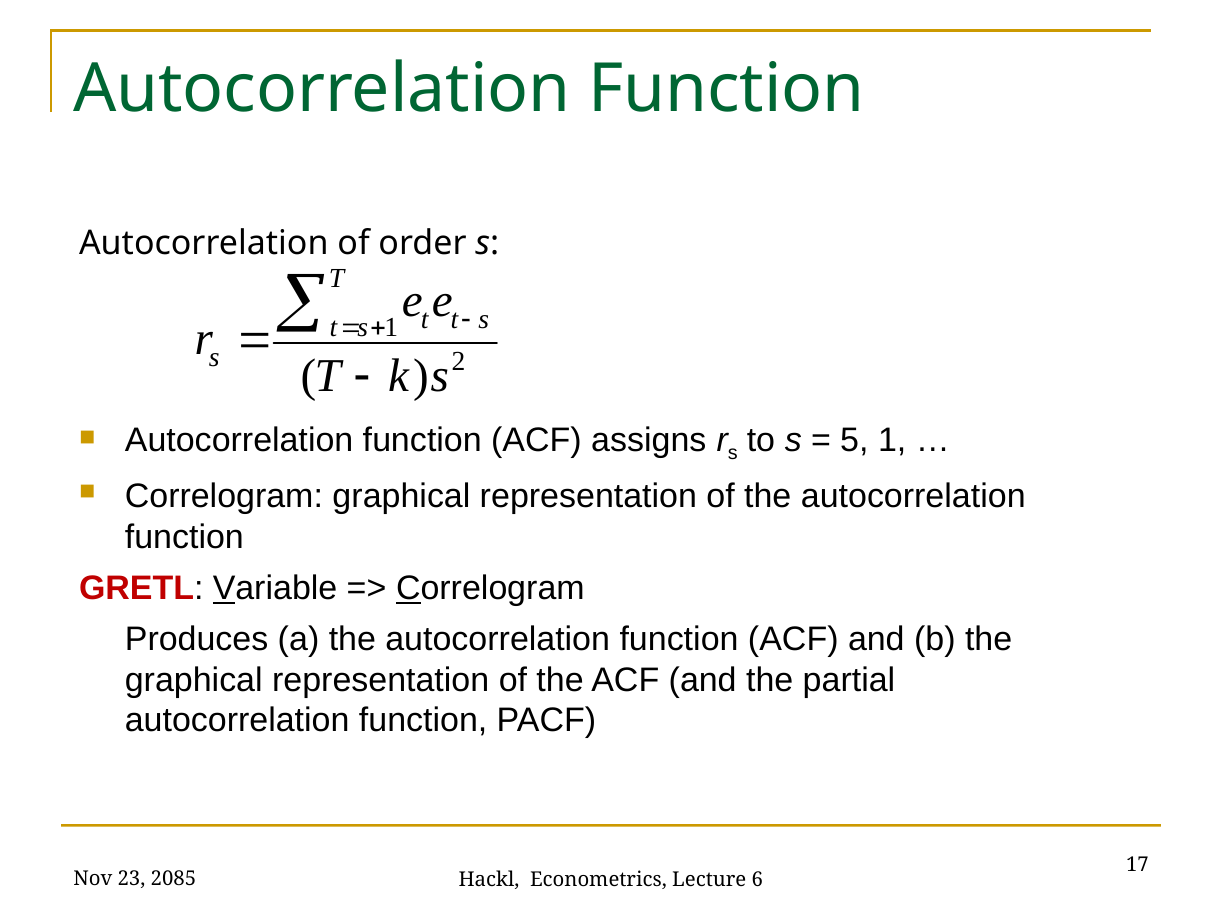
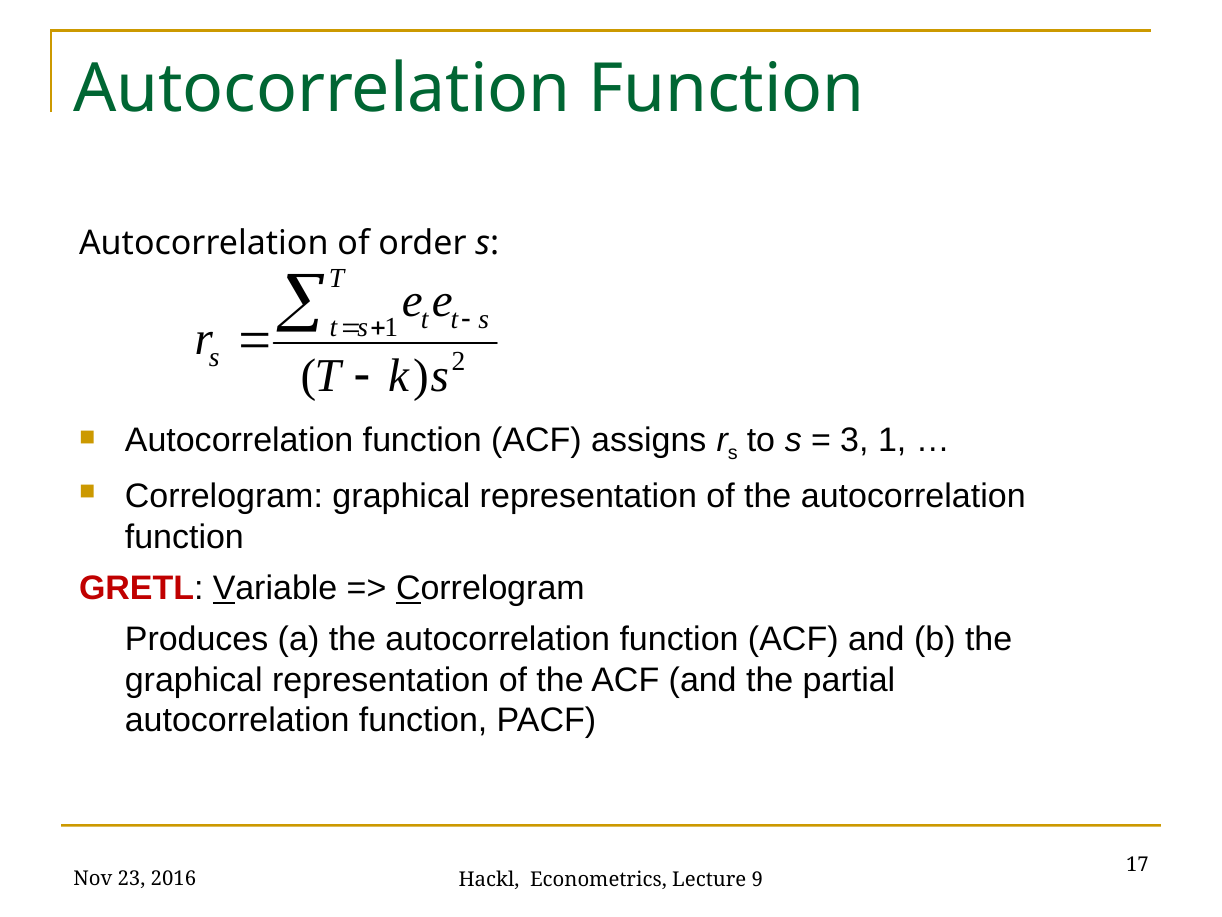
5: 5 -> 3 (854, 440)
2085: 2085 -> 2016 (173, 879)
6: 6 -> 9 (757, 879)
